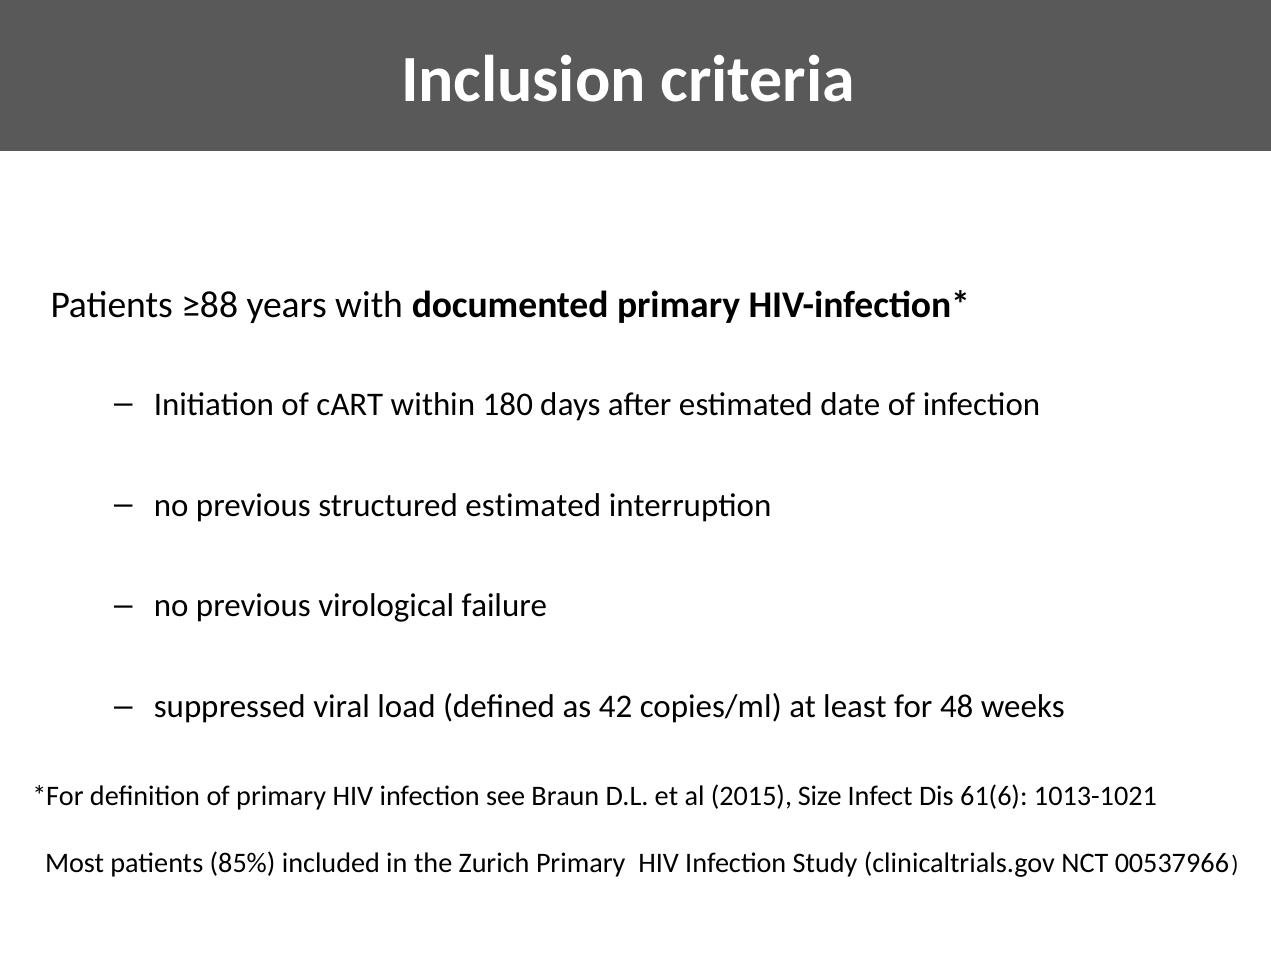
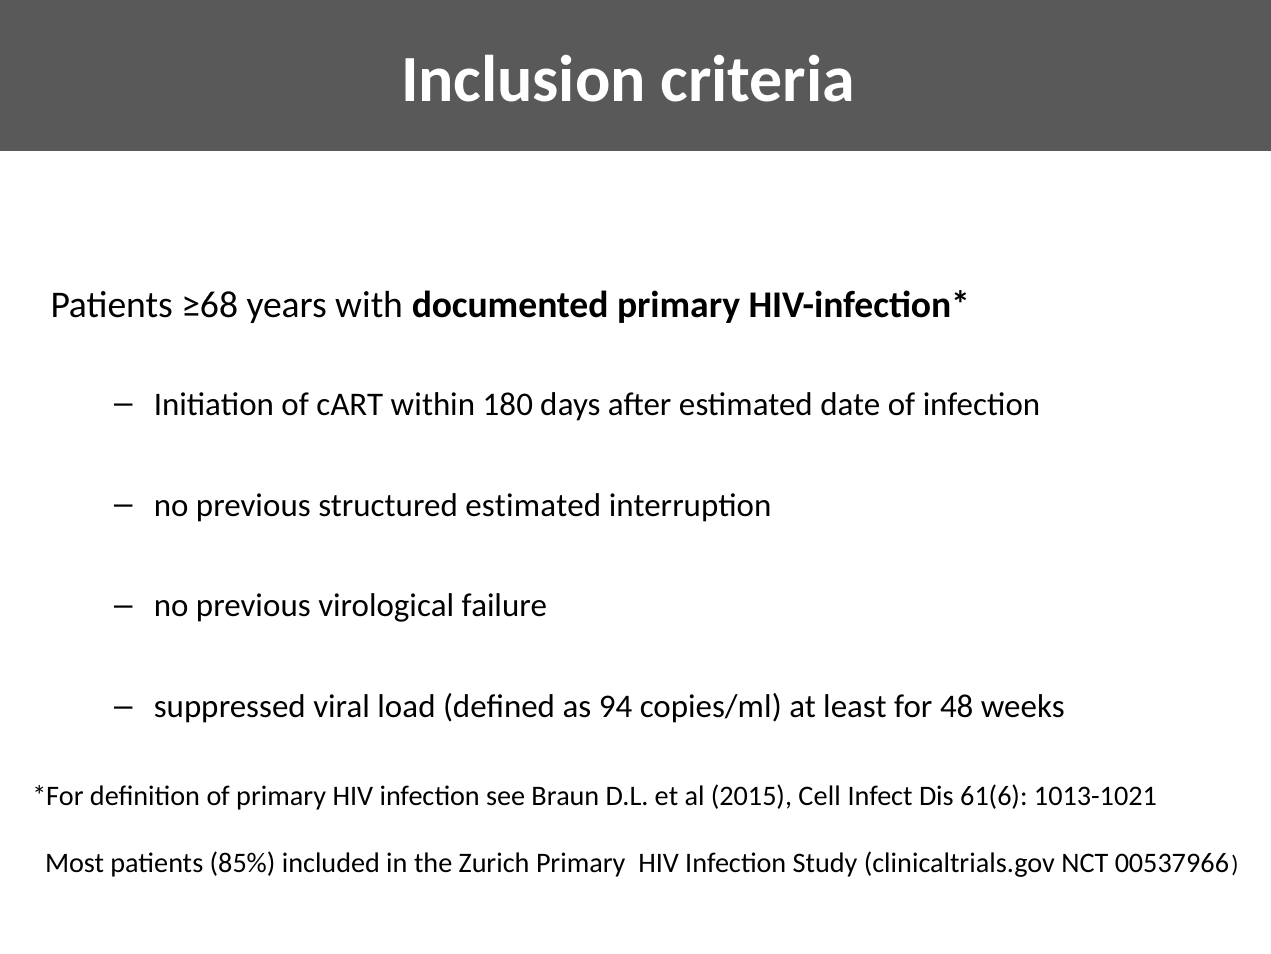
≥88: ≥88 -> ≥68 (210, 305)
42: 42 -> 94 (616, 706)
Size: Size -> Cell (820, 795)
